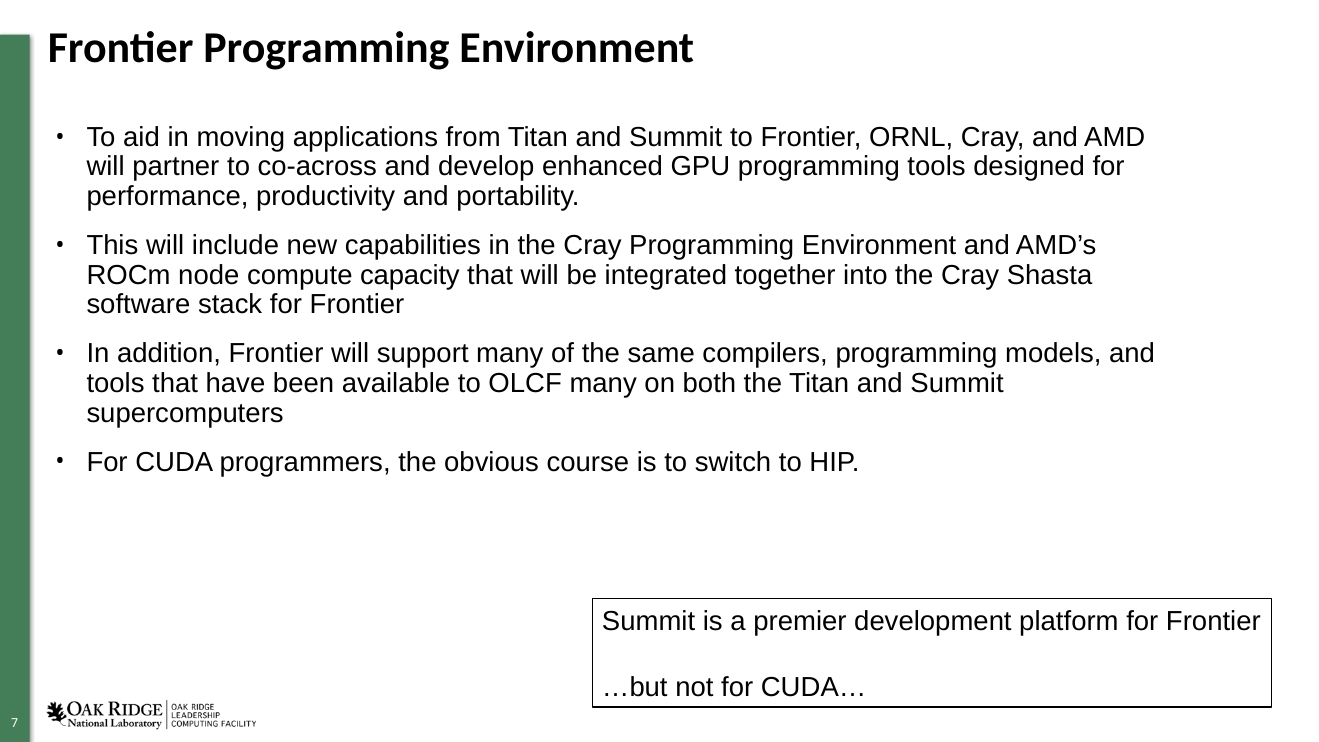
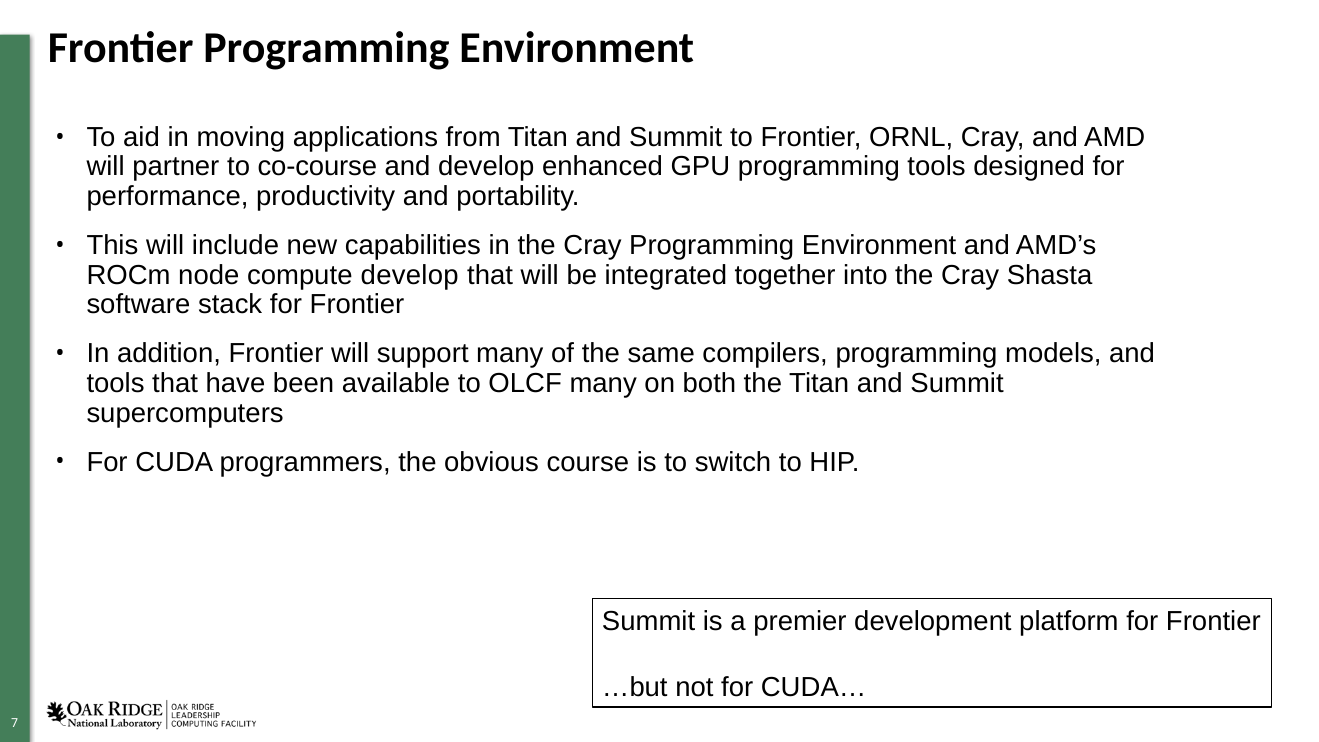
co-across: co-across -> co-course (317, 167)
compute capacity: capacity -> develop (410, 275)
